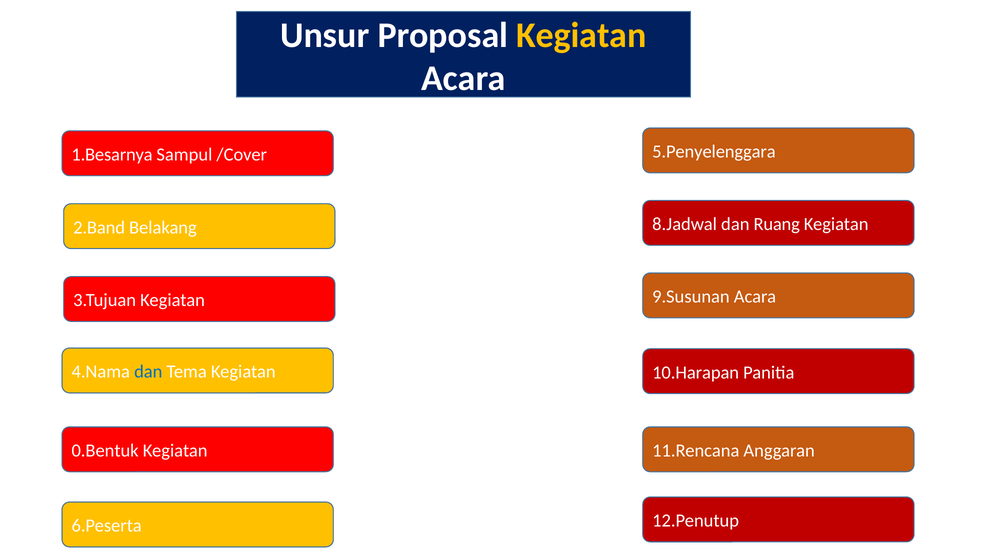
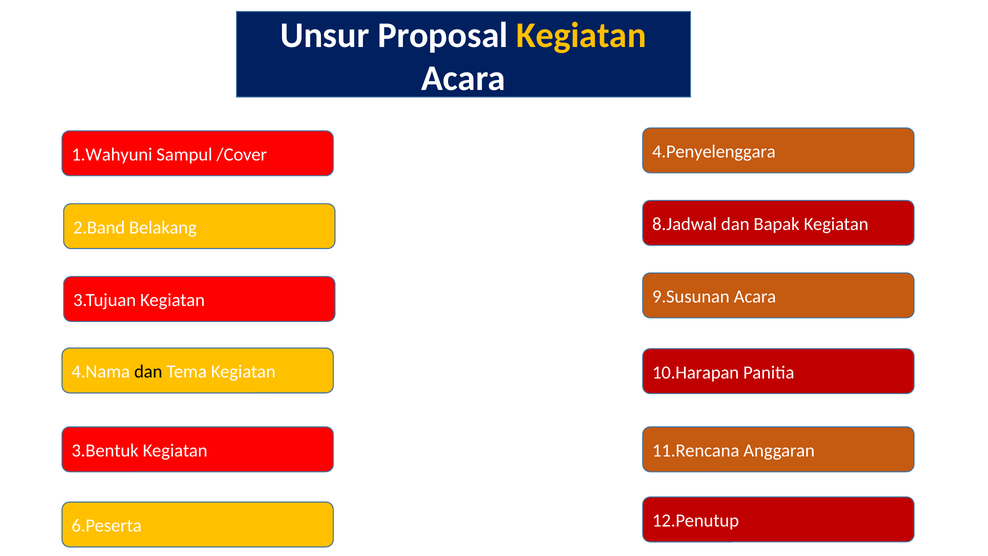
5.Penyelenggara: 5.Penyelenggara -> 4.Penyelenggara (714, 152)
1.Besarnya: 1.Besarnya -> 1.Wahyuni (112, 154)
Ruang: Ruang -> Bapak (777, 224)
dan colour: blue -> black (148, 372)
0.Bentuk: 0.Bentuk -> 3.Bentuk (105, 450)
